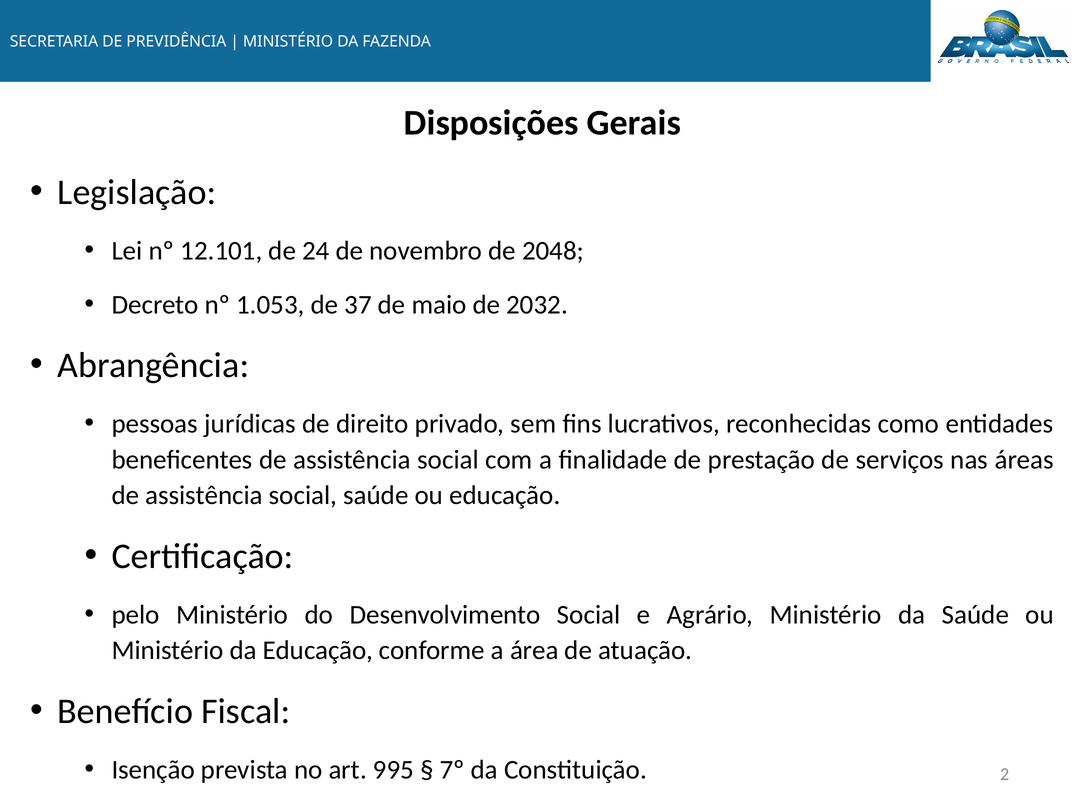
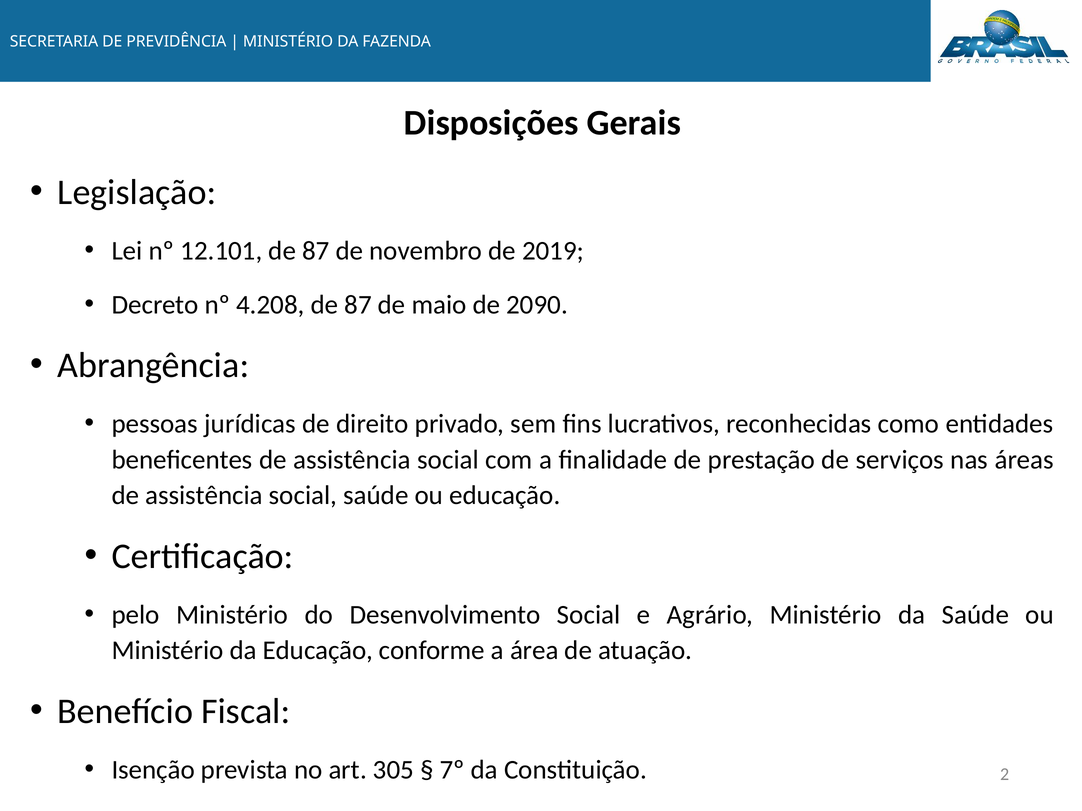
12.101 de 24: 24 -> 87 (316, 251)
2048: 2048 -> 2019 (553, 251)
1.053: 1.053 -> 4.208 (270, 305)
37: 37 -> 87 (358, 305)
2032: 2032 -> 2090 (537, 305)
995: 995 -> 305 (394, 770)
